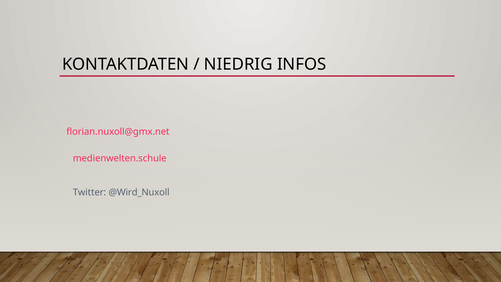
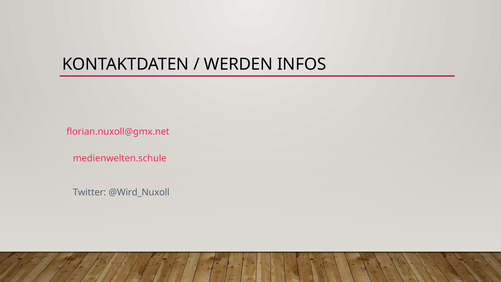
NIEDRIG: NIEDRIG -> WERDEN (238, 64)
